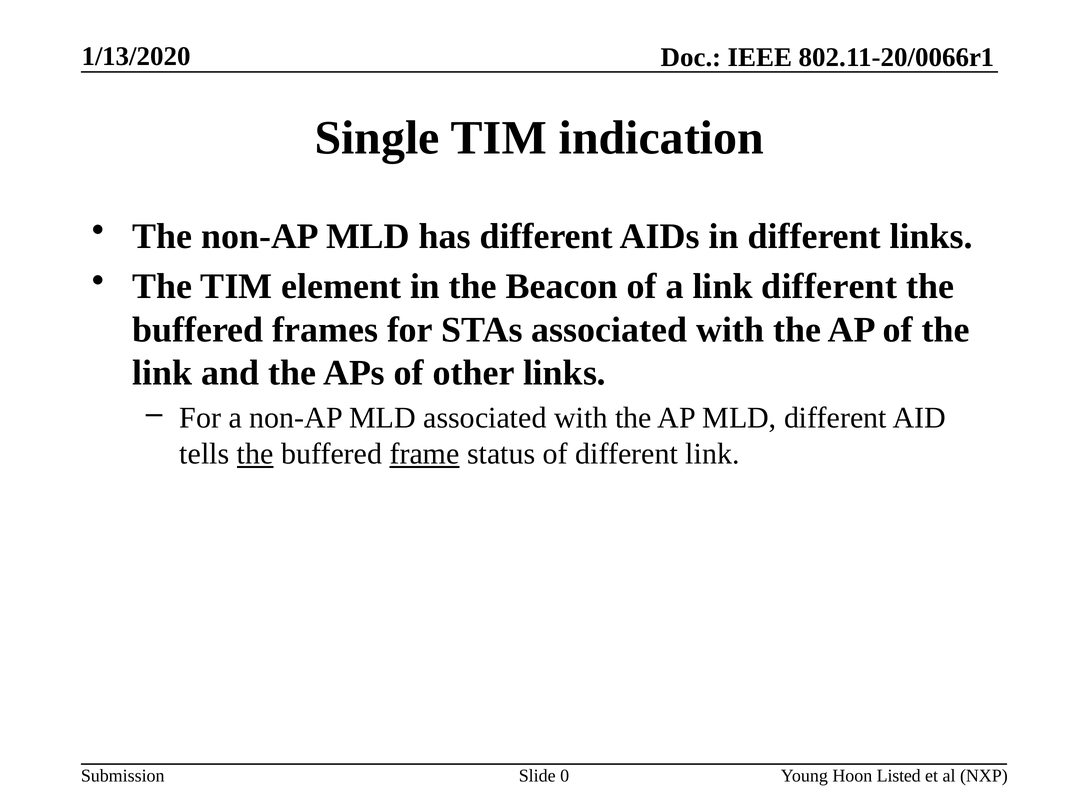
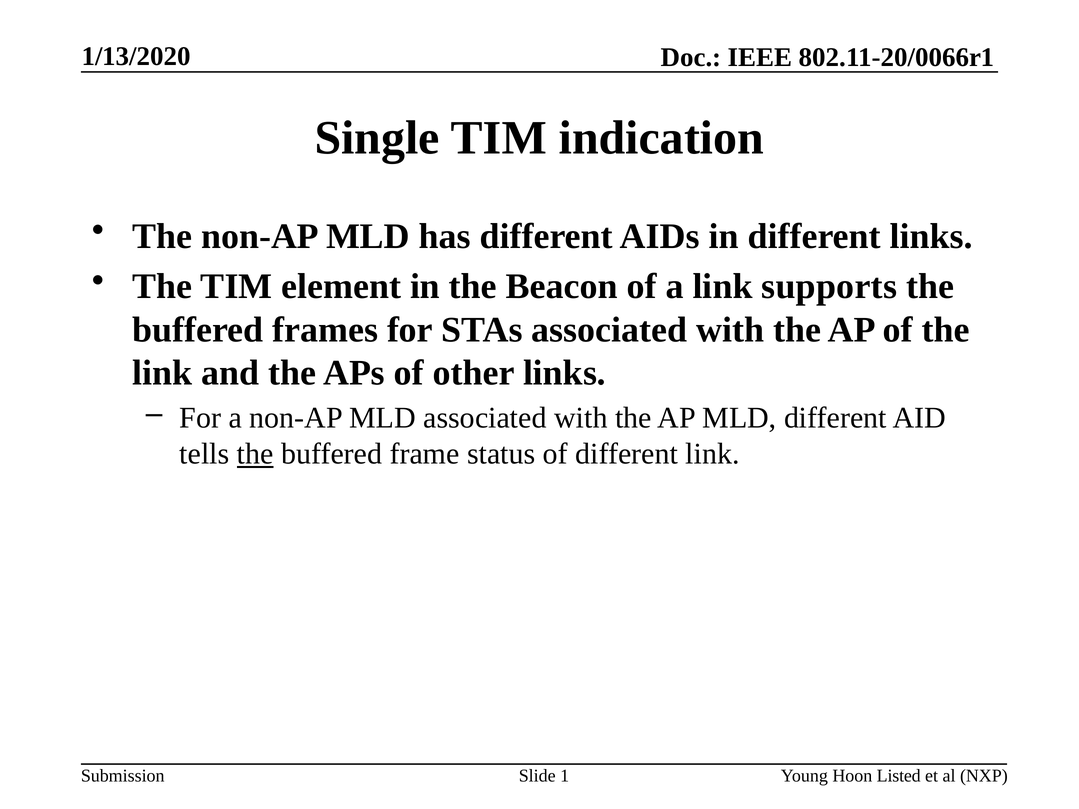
link different: different -> supports (829, 287)
frame underline: present -> none (425, 454)
0: 0 -> 1 (565, 776)
